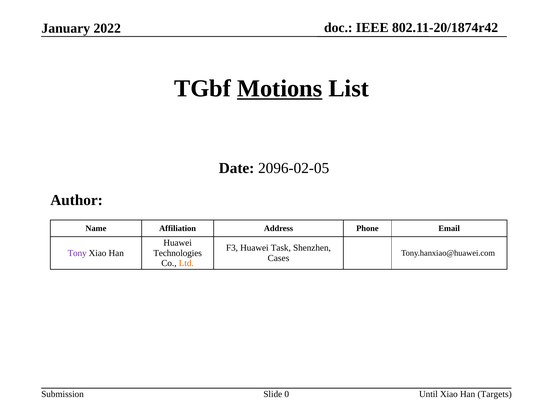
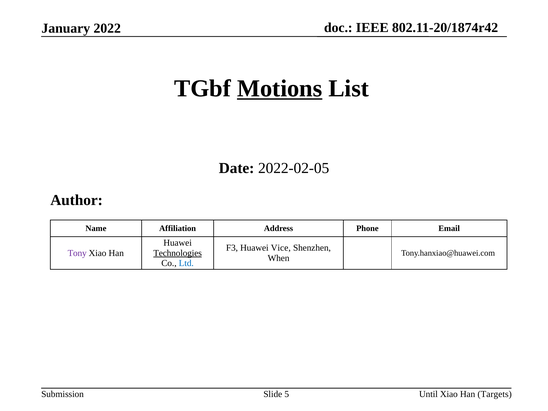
2096-02-05: 2096-02-05 -> 2022-02-05 (294, 168)
Task: Task -> Vice (281, 248)
Technologies underline: none -> present (178, 253)
Cases: Cases -> When (279, 258)
Ltd colour: orange -> blue (186, 263)
0: 0 -> 5 (287, 394)
